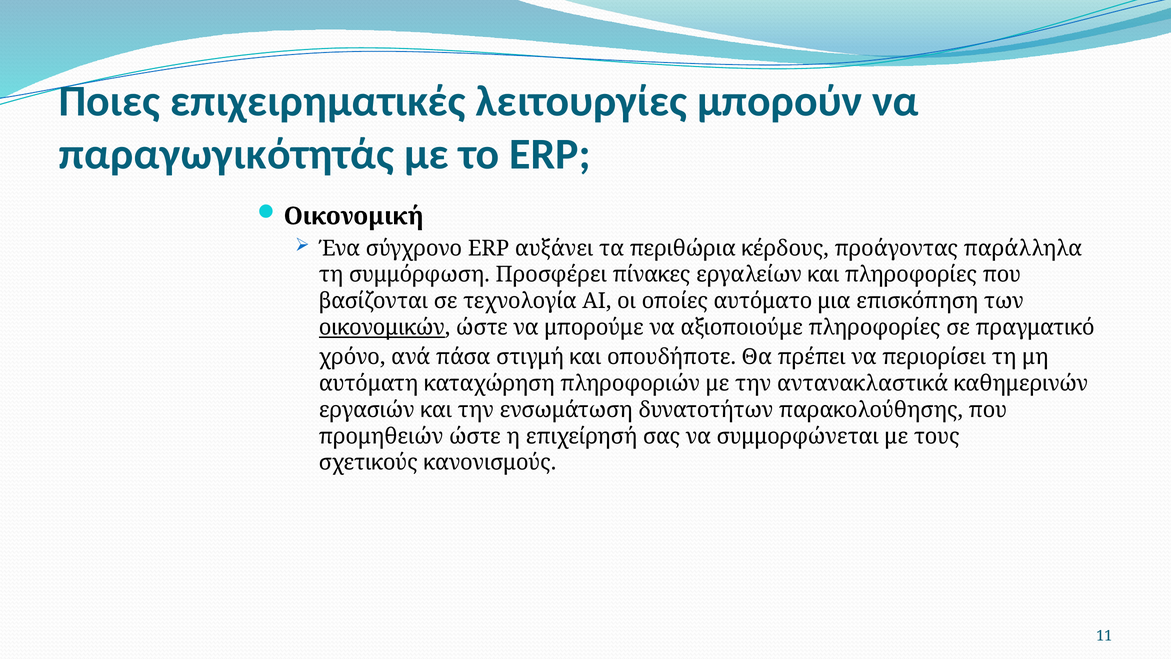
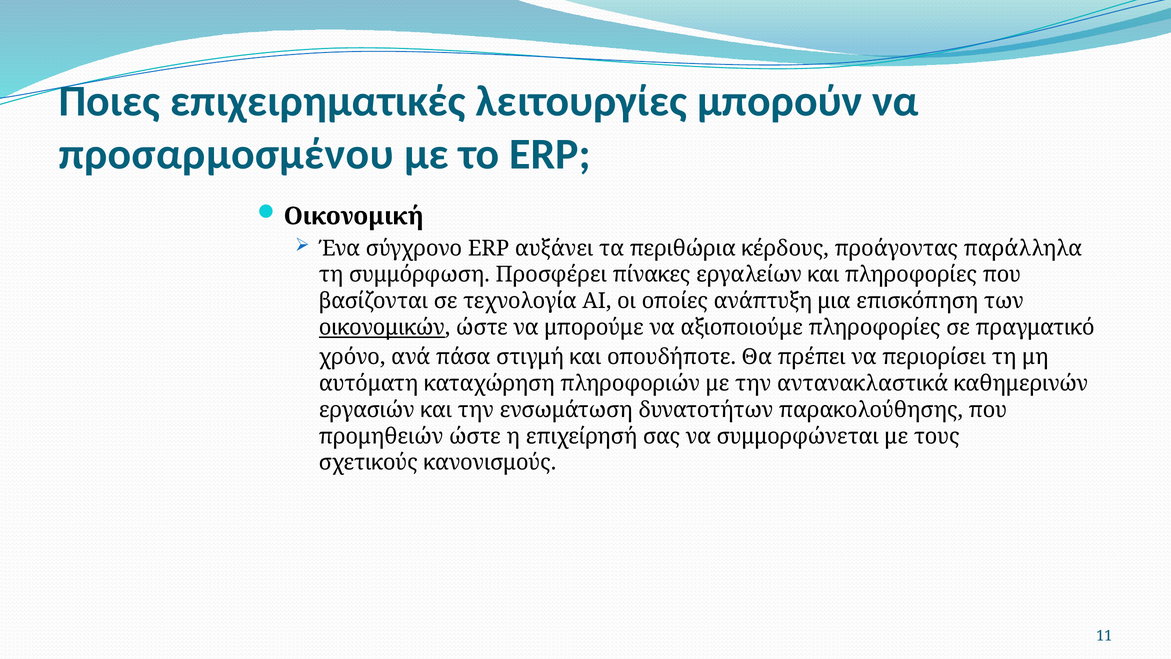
παραγωγικότητάς: παραγωγικότητάς -> προσαρμοσμένου (226, 154)
αυτόματο: αυτόματο -> ανάπτυξη (763, 301)
